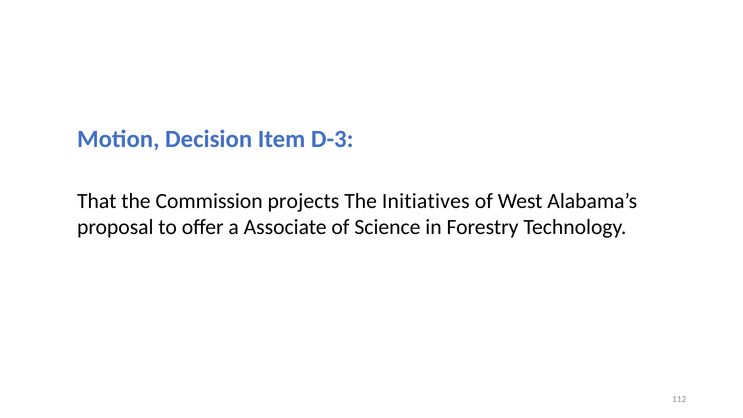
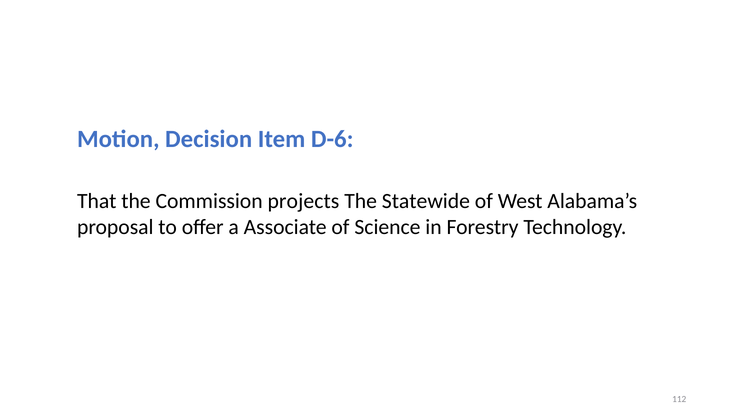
D-3: D-3 -> D-6 (332, 139)
Initiatives: Initiatives -> Statewide (426, 201)
